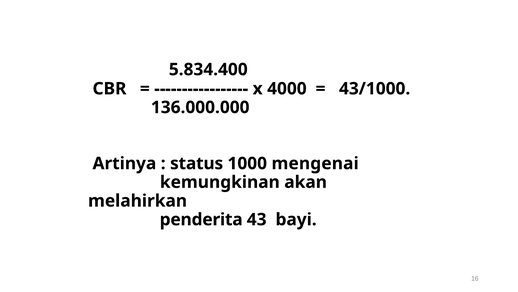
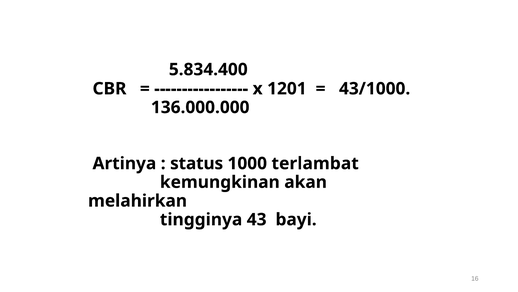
4000: 4000 -> 1201 (287, 89)
mengenai: mengenai -> terlambat (315, 163)
penderita: penderita -> tingginya (201, 219)
